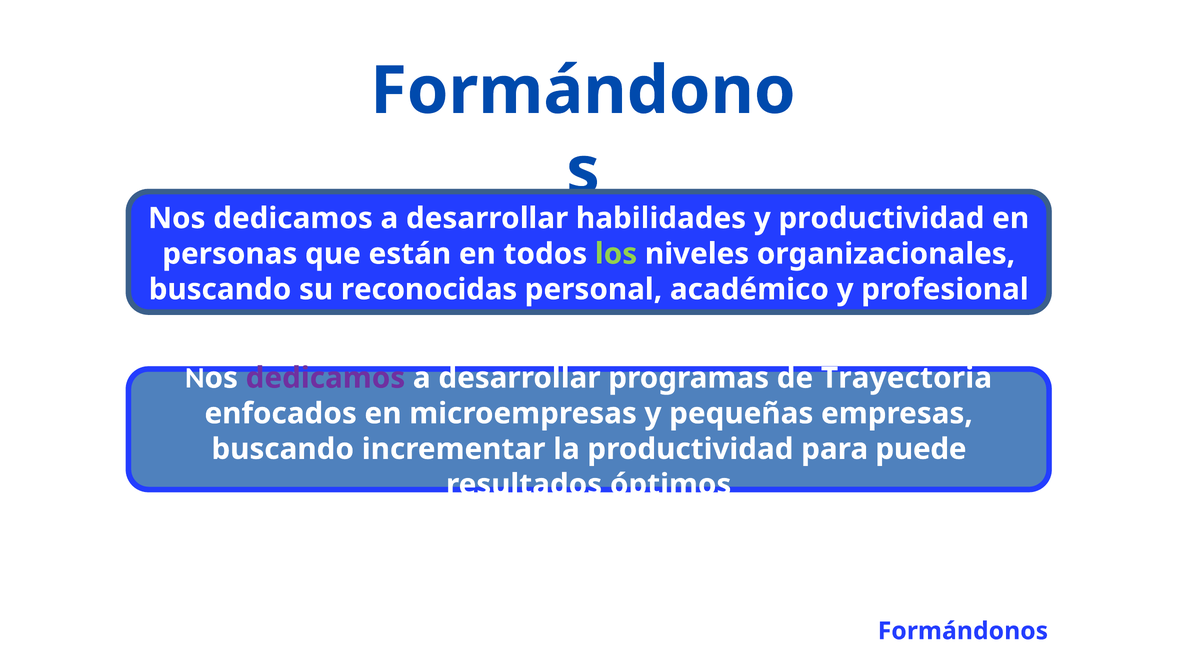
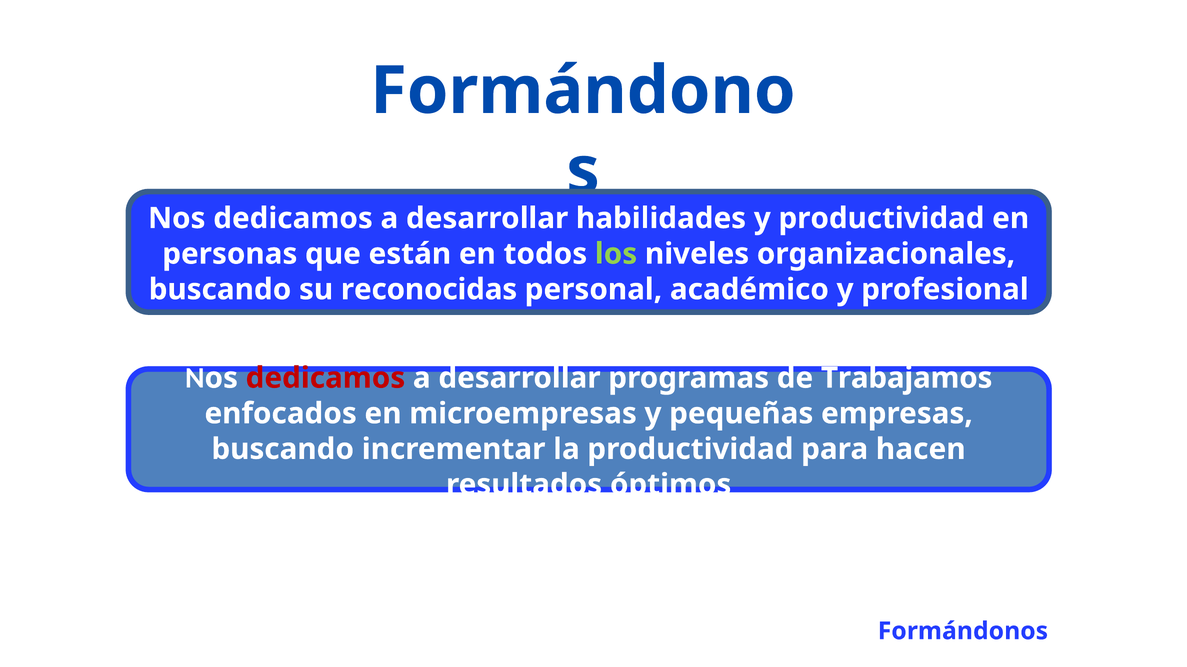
dedicamos colour: purple -> red (325, 378)
Trayectoria: Trayectoria -> Trabajamos (907, 378)
puede: puede -> hacen (921, 450)
